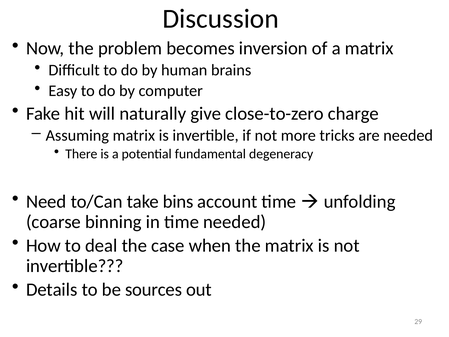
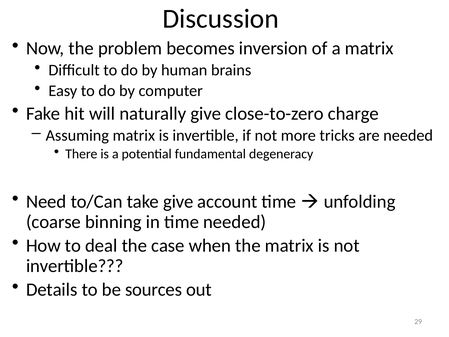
take bins: bins -> give (178, 202)
